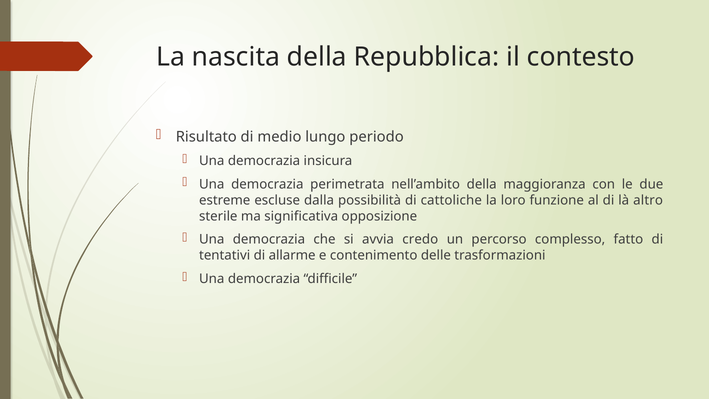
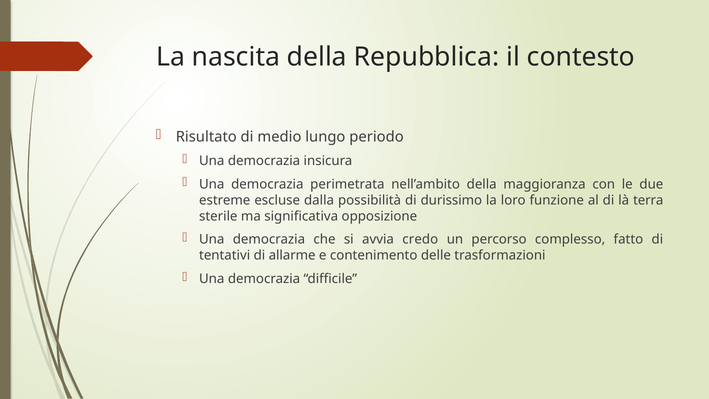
cattoliche: cattoliche -> durissimo (451, 200)
altro: altro -> terra (648, 200)
